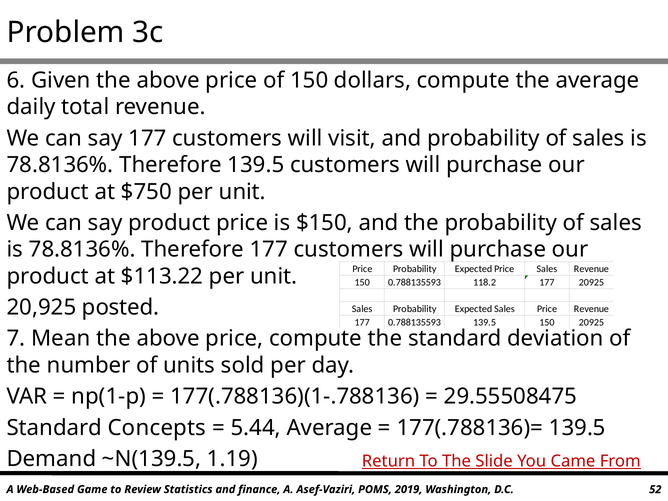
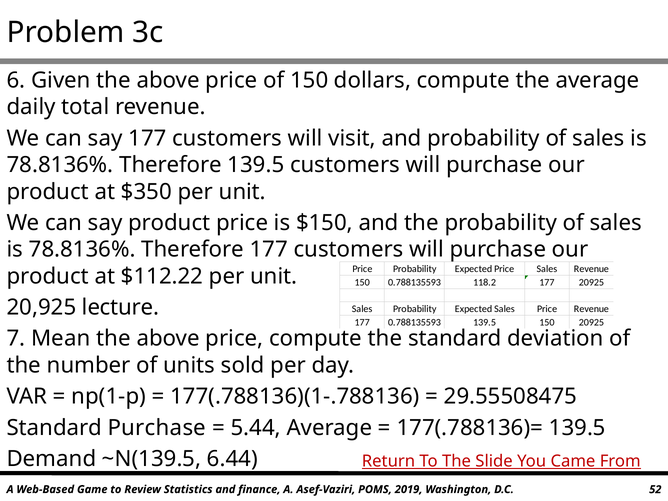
$750: $750 -> $350 (146, 192)
$113.22: $113.22 -> $112.22 (162, 276)
posted: posted -> lecture (121, 307)
Standard Concepts: Concepts -> Purchase (157, 428)
1.19: 1.19 -> 6.44 (232, 459)
